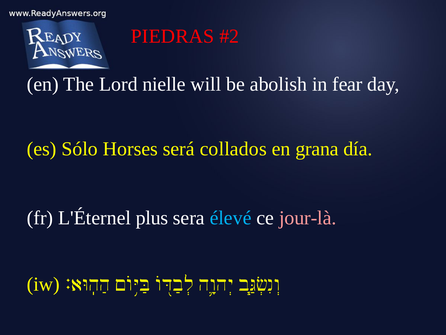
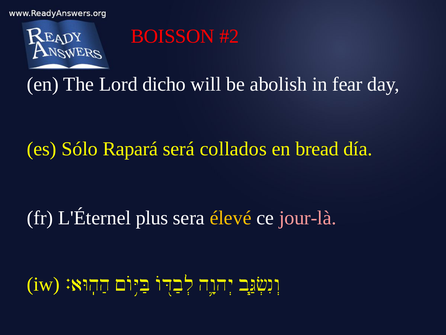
PIEDRAS: PIEDRAS -> BOISSON (173, 36)
nielle: nielle -> dicho (164, 84)
Horses: Horses -> Rapará (130, 149)
grana: grana -> bread (317, 149)
élevé colour: light blue -> yellow (231, 218)
